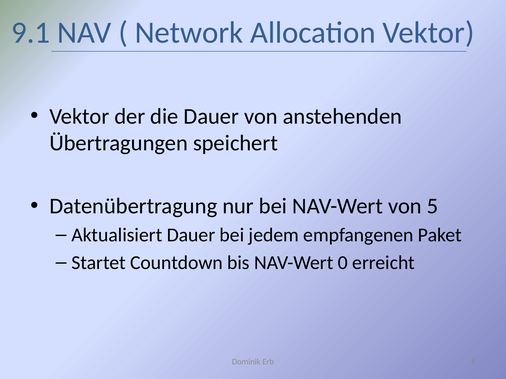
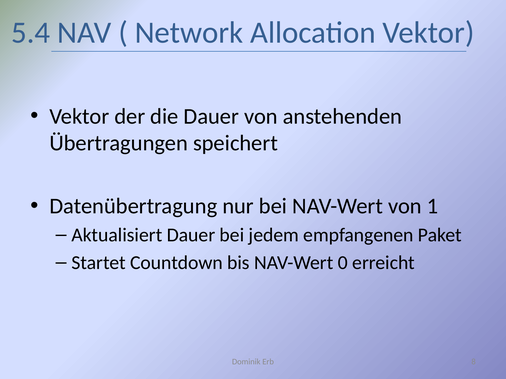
9.1: 9.1 -> 5.4 (31, 33)
5: 5 -> 1 (433, 206)
